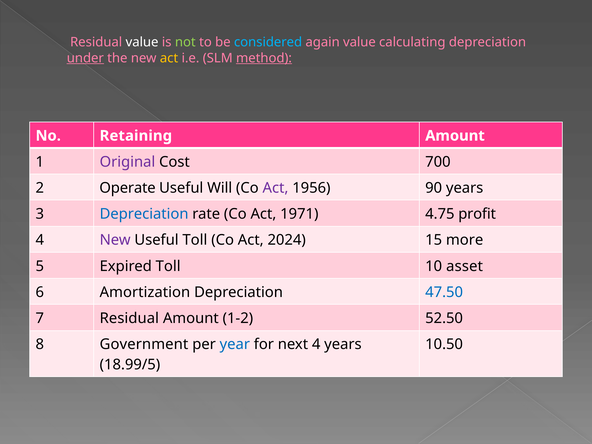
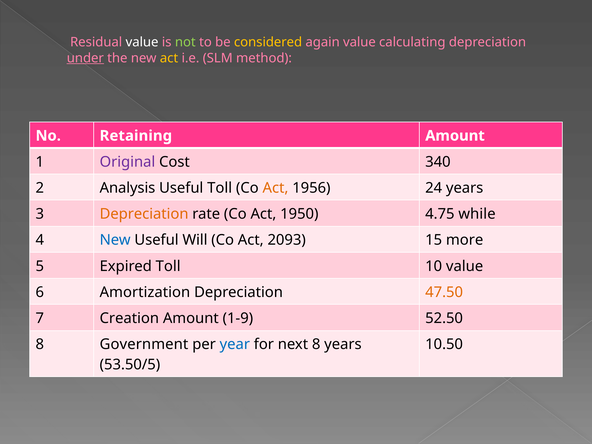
considered colour: light blue -> yellow (268, 42)
method underline: present -> none (264, 58)
700: 700 -> 340 (438, 162)
Operate: Operate -> Analysis (127, 188)
Useful Will: Will -> Toll (220, 188)
Act colour: purple -> orange (276, 188)
90: 90 -> 24 (434, 188)
Depreciation colour: blue -> orange (144, 214)
1971: 1971 -> 1950 (299, 214)
profit: profit -> while (477, 214)
New colour: purple -> blue (115, 240)
Useful Toll: Toll -> Will (195, 240)
2024: 2024 -> 2093 (287, 240)
10 asset: asset -> value (465, 266)
47.50 colour: blue -> orange (444, 292)
7 Residual: Residual -> Creation (129, 318)
1-2: 1-2 -> 1-9 (238, 318)
next 4: 4 -> 8 (316, 344)
18.99/5: 18.99/5 -> 53.50/5 (130, 365)
